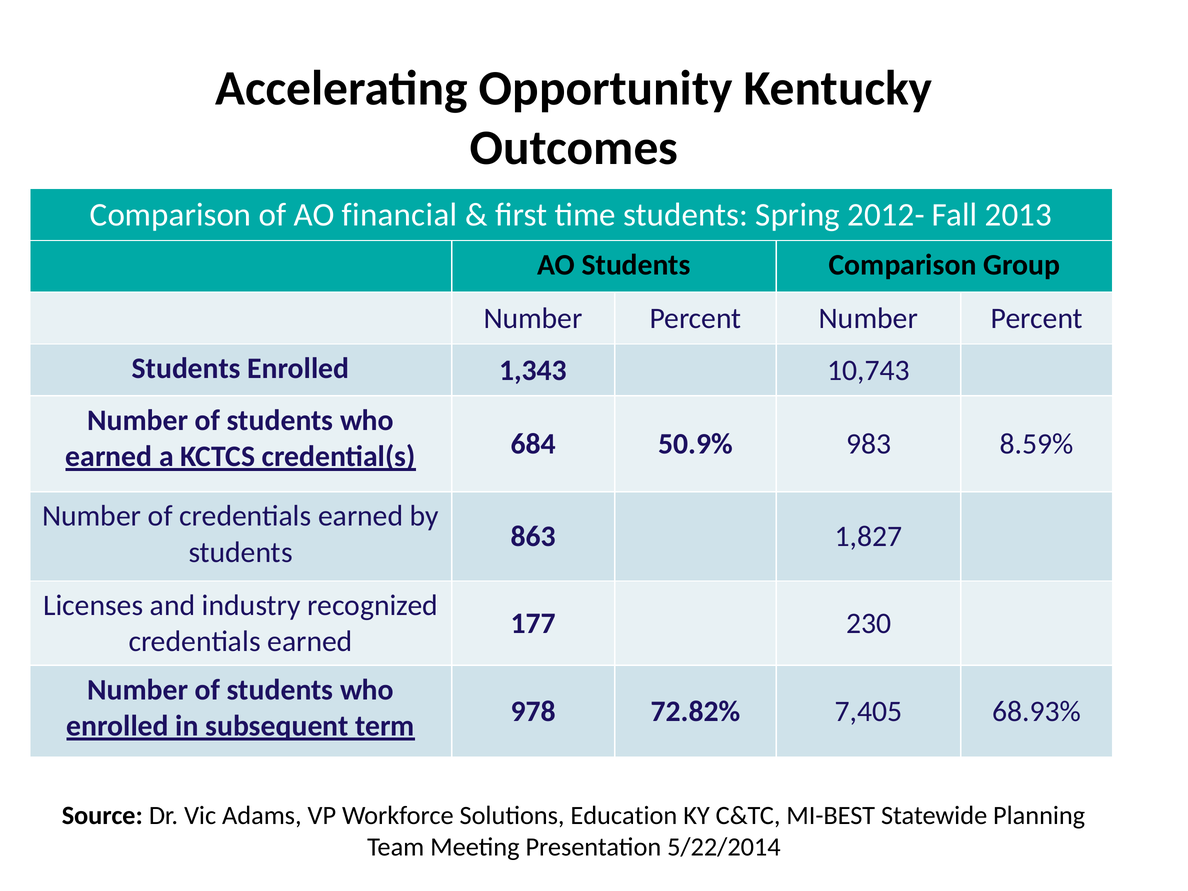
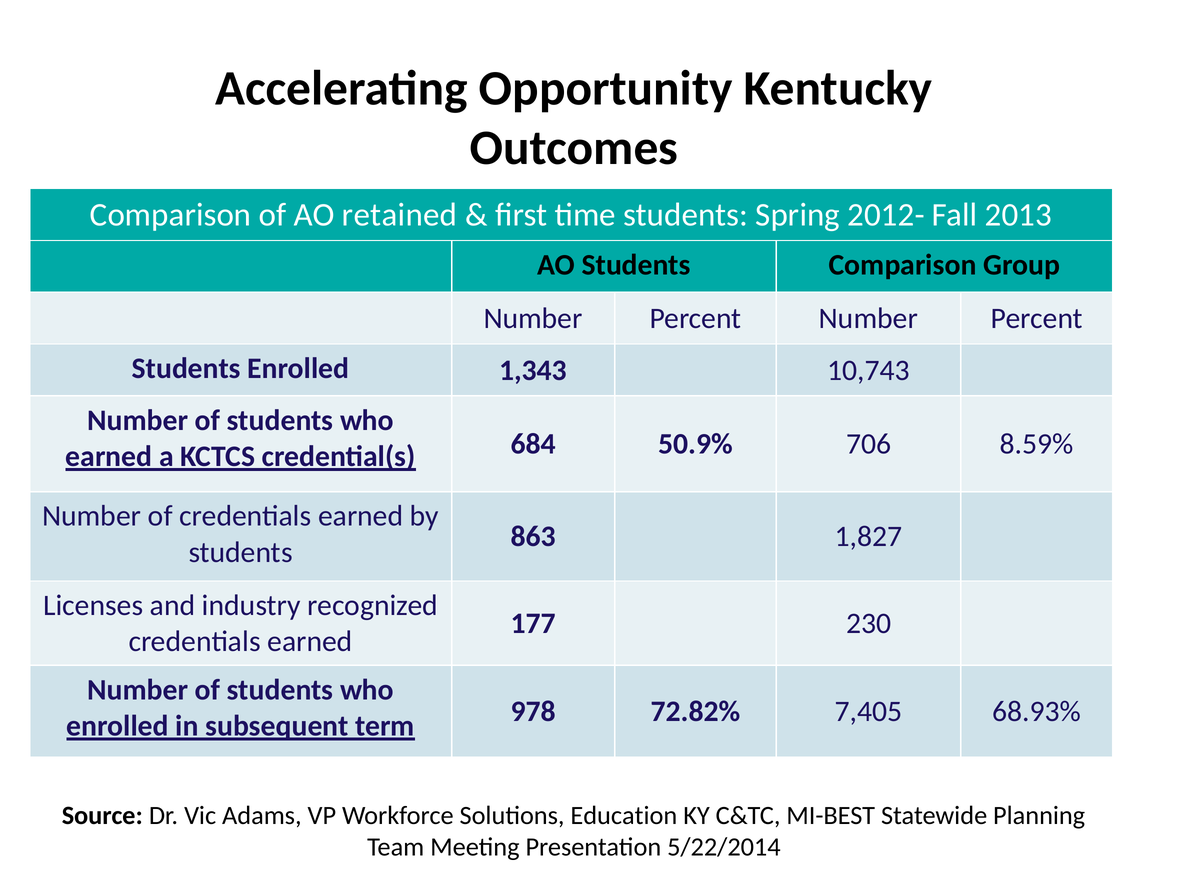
financial: financial -> retained (400, 215)
983: 983 -> 706 (869, 444)
